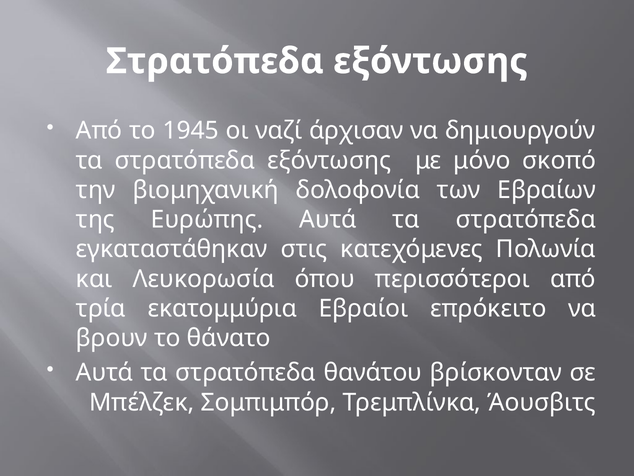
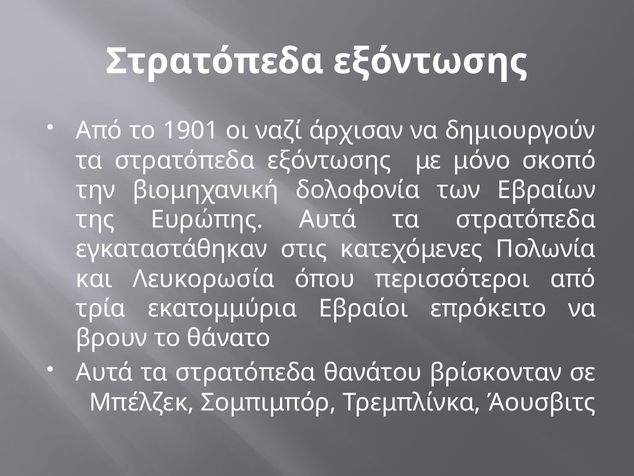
1945: 1945 -> 1901 (191, 131)
